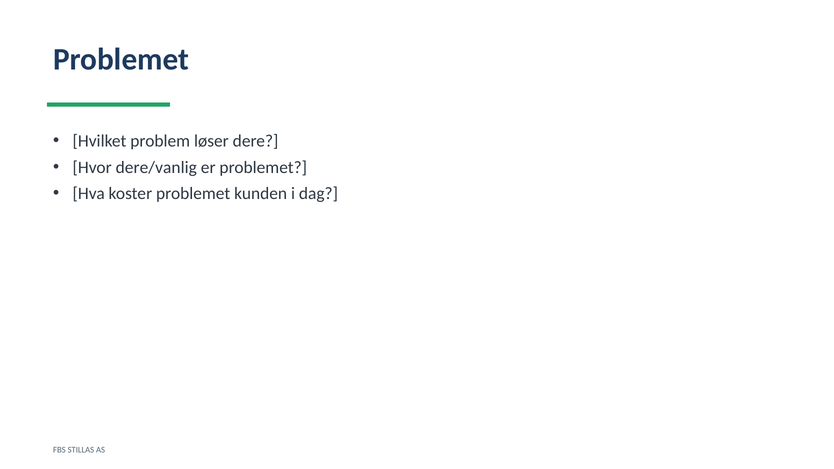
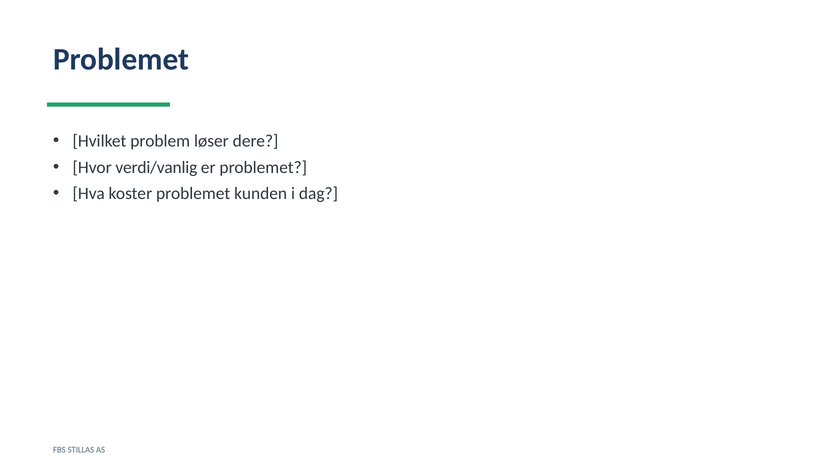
dere/vanlig: dere/vanlig -> verdi/vanlig (156, 167)
